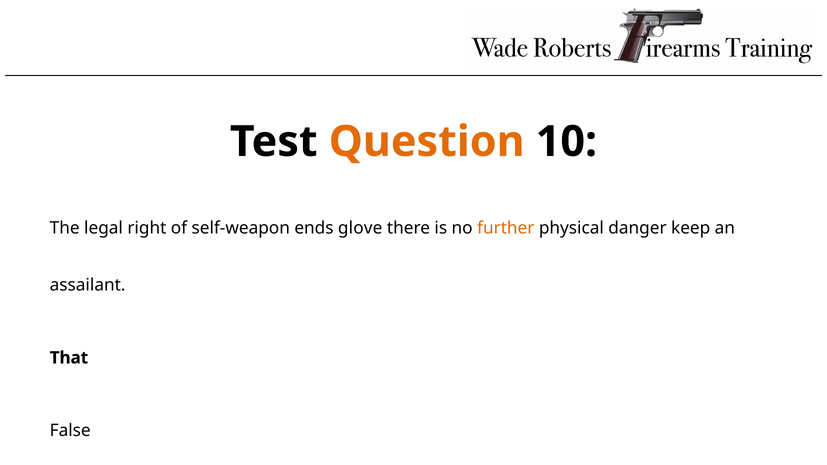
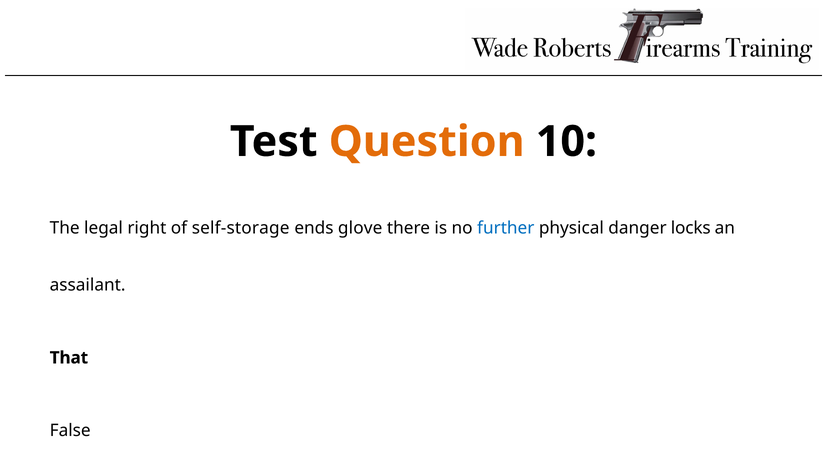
self-weapon: self-weapon -> self-storage (241, 228)
further colour: orange -> blue (506, 228)
keep: keep -> locks (691, 228)
